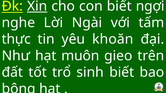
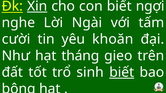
thực: thực -> cười (16, 39)
muôn: muôn -> tháng (80, 56)
biết underline: none -> present (122, 73)
